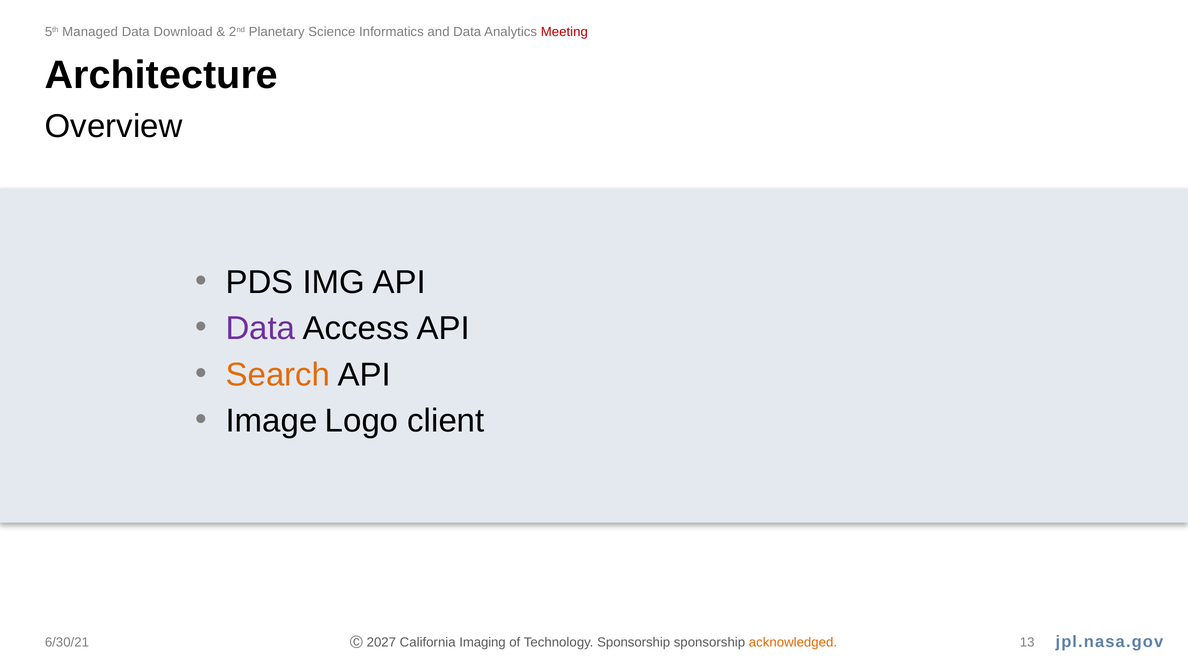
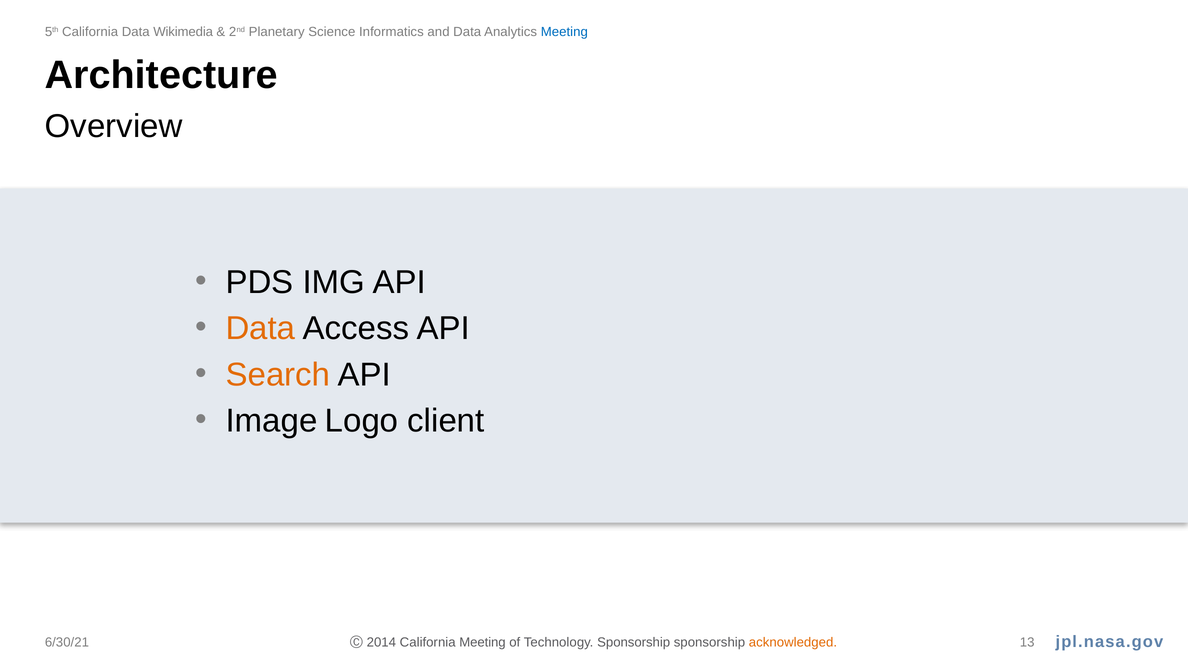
5th Managed: Managed -> California (90, 32)
Download: Download -> Wikimedia (183, 32)
Meeting colour: red -> blue (564, 32)
Data colour: purple -> orange (260, 329)
2027: 2027 -> 2014 (381, 643)
California Imaging: Imaging -> Meeting (482, 643)
